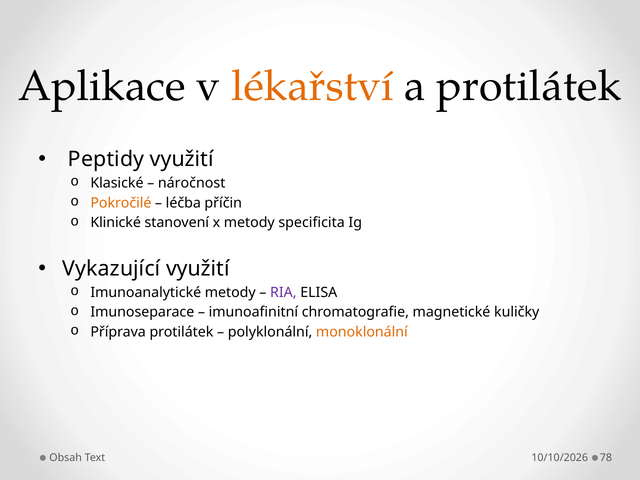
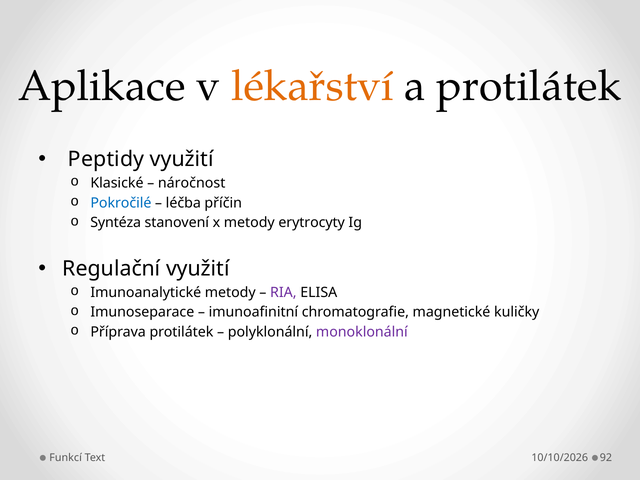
Pokročilé colour: orange -> blue (121, 203)
Klinické: Klinické -> Syntéza (116, 223)
specificita: specificita -> erytrocyty (312, 223)
Vykazující: Vykazující -> Regulační (111, 269)
monoklonální colour: orange -> purple (362, 332)
Obsah: Obsah -> Funkcí (66, 458)
78: 78 -> 92 (606, 458)
